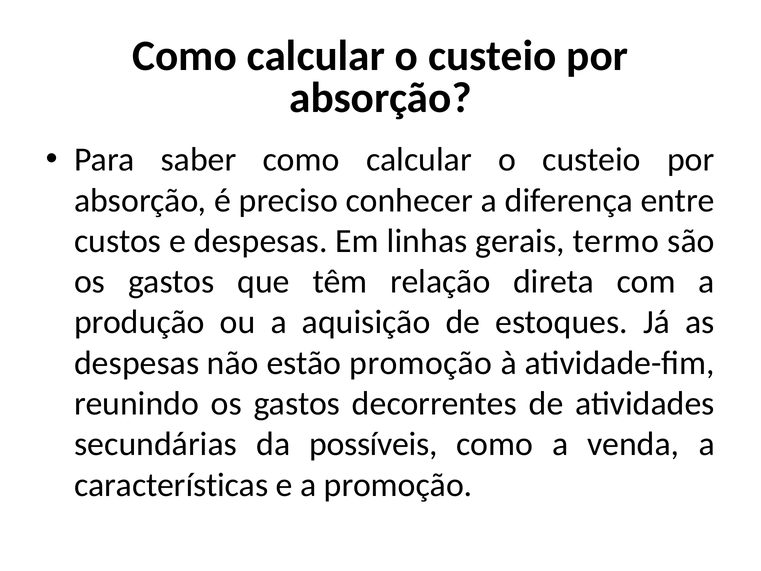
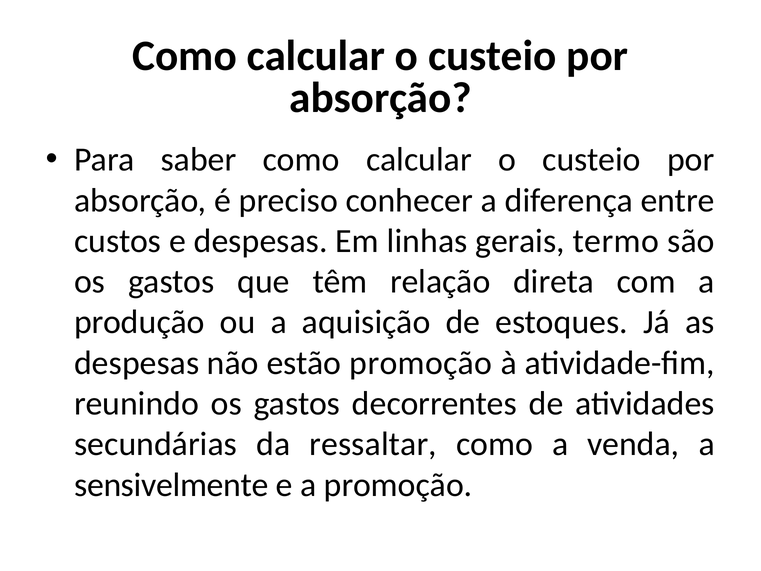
possíveis: possíveis -> ressaltar (373, 444)
características: características -> sensivelmente (171, 485)
